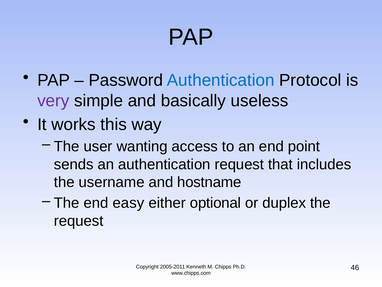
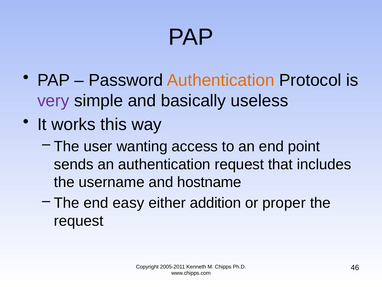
Authentication colour: blue -> orange (221, 80)
optional: optional -> addition (215, 203)
duplex: duplex -> proper (284, 203)
